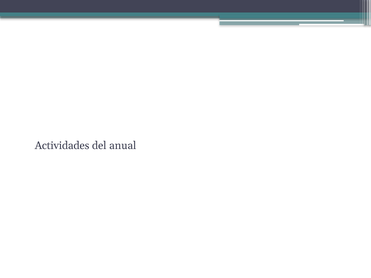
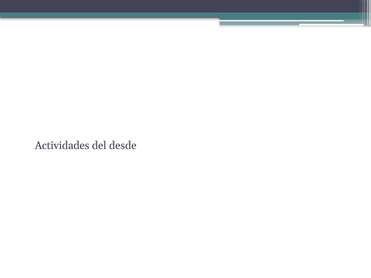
anual: anual -> desde (123, 146)
